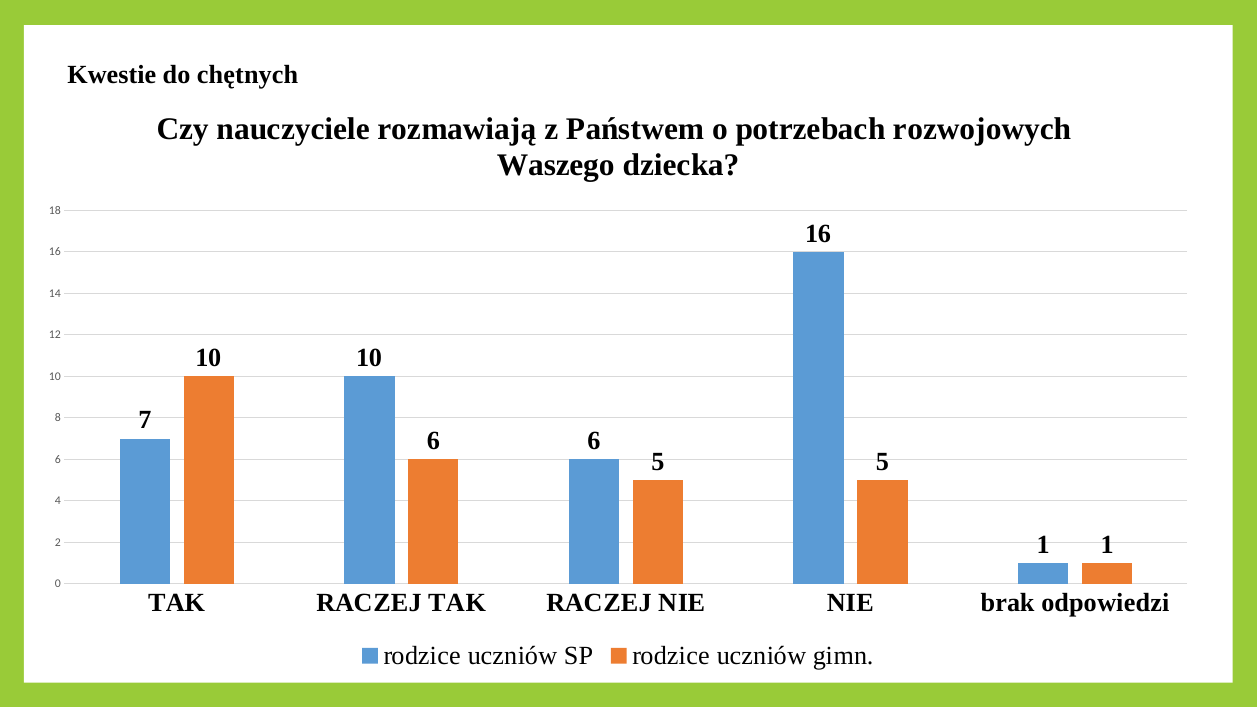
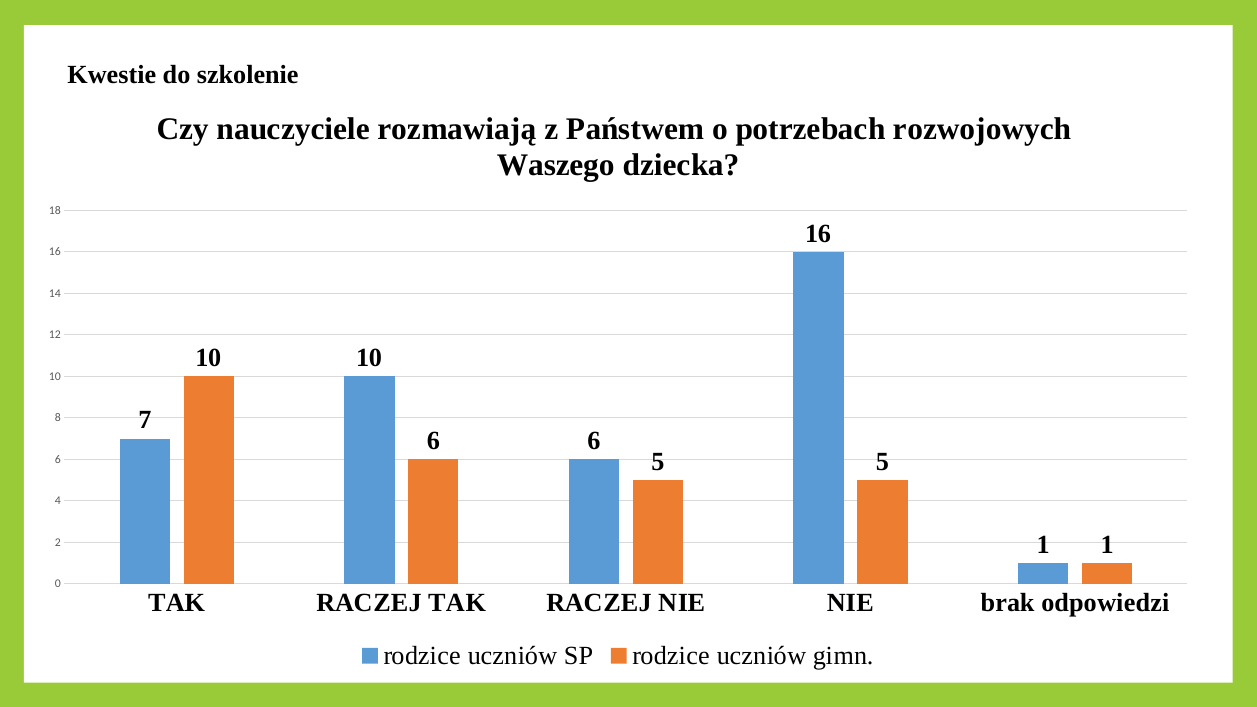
chętnych: chętnych -> szkolenie (248, 75)
